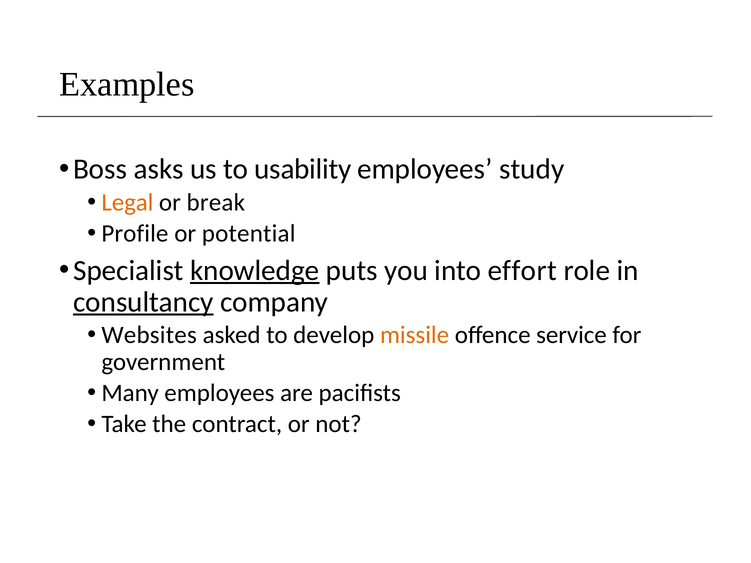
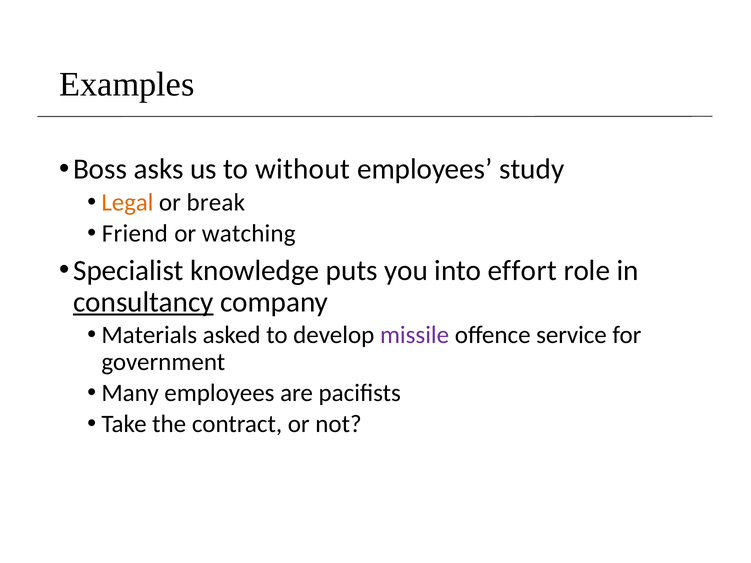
usability: usability -> without (303, 169)
Profile: Profile -> Friend (135, 233)
potential: potential -> watching (249, 233)
knowledge underline: present -> none (255, 271)
Websites: Websites -> Materials (149, 335)
missile colour: orange -> purple (415, 335)
